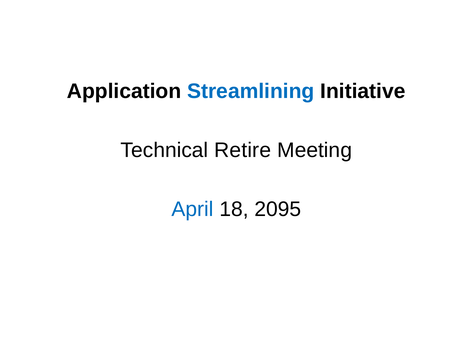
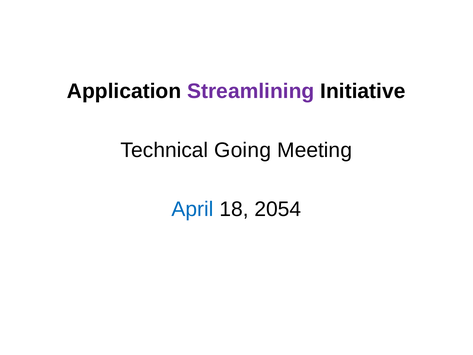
Streamlining colour: blue -> purple (251, 91)
Retire: Retire -> Going (243, 150)
2095: 2095 -> 2054 (278, 209)
